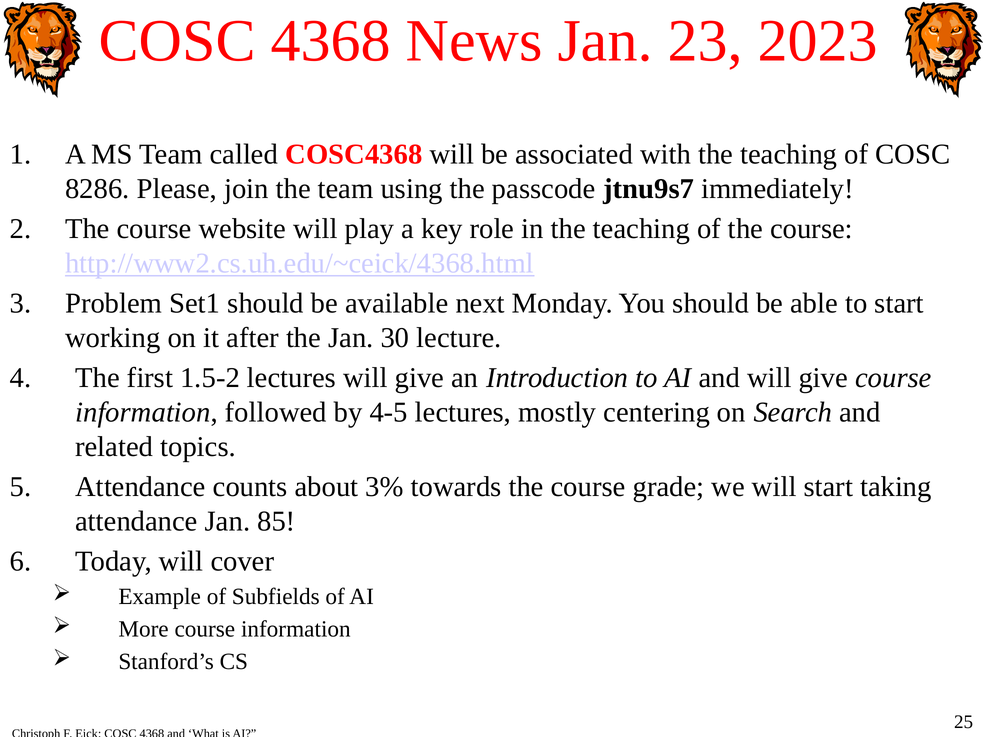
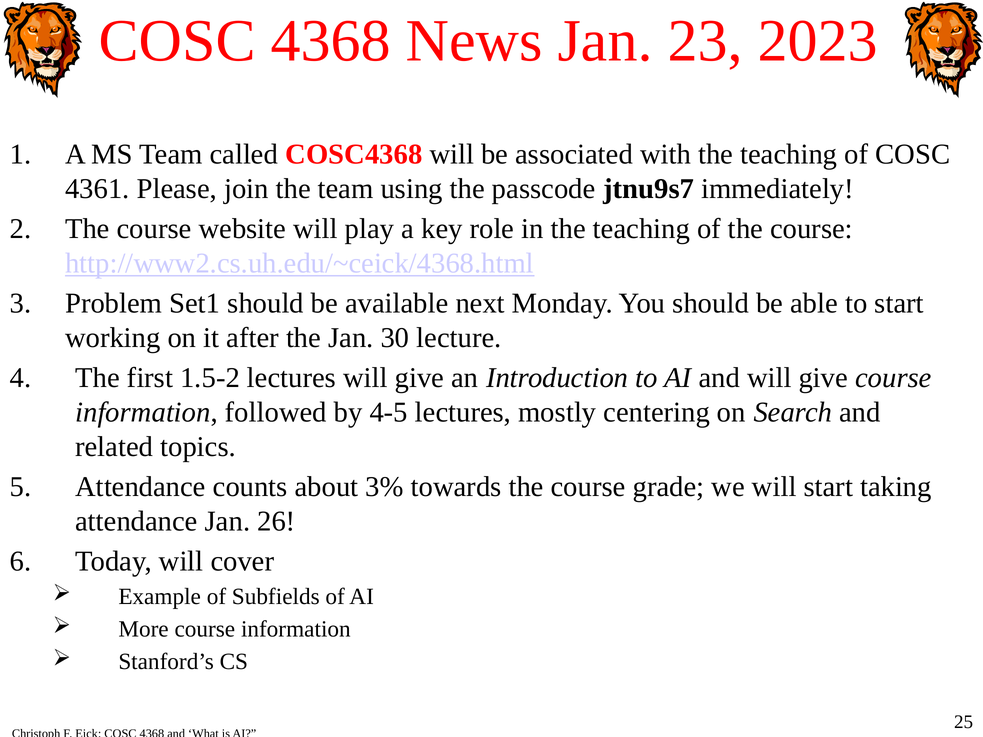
8286: 8286 -> 4361 (97, 189)
85: 85 -> 26 (276, 521)
